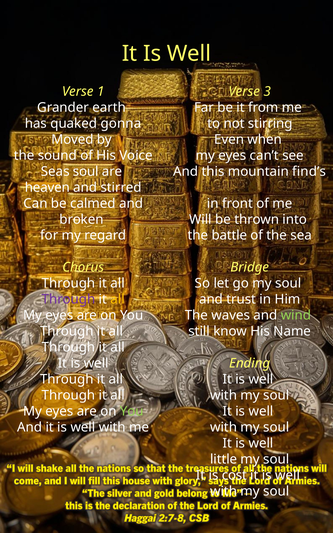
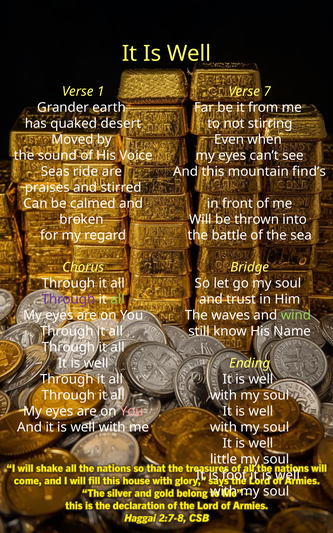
3: 3 -> 7 (267, 91)
gonna: gonna -> desert (121, 123)
Seas soul: soul -> ride (86, 171)
heaven: heaven -> praises (47, 187)
all colour: yellow -> light green (118, 299)
You colour: light green -> pink (132, 411)
cost: cost -> foot (234, 475)
